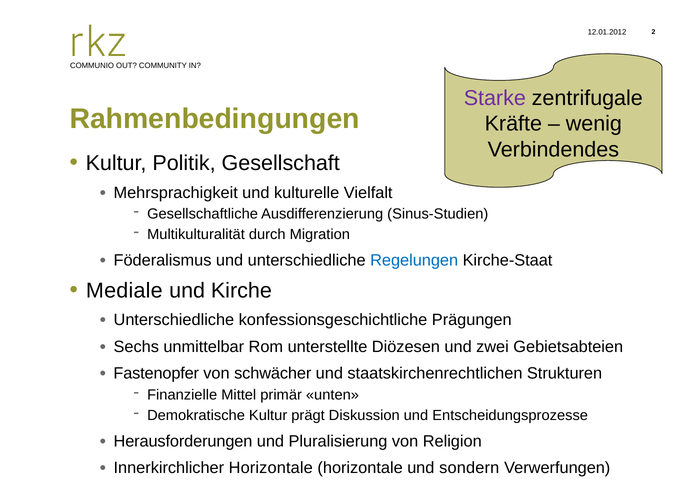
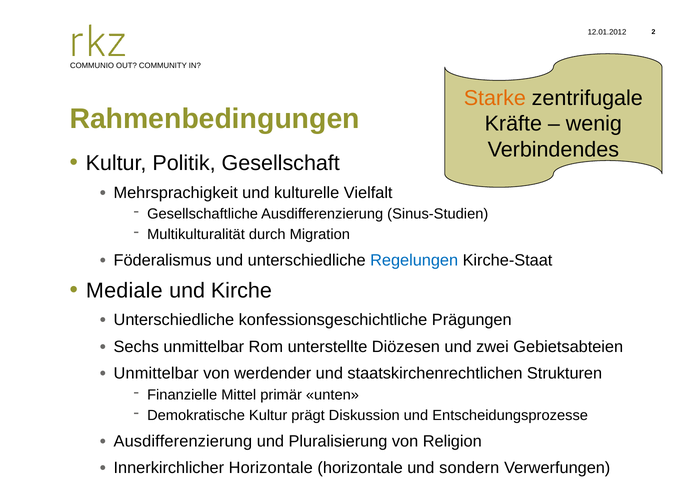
Starke colour: purple -> orange (495, 98)
Fastenopfer: Fastenopfer -> Unmittelbar (156, 374)
schwächer: schwächer -> werdender (273, 374)
Herausforderungen: Herausforderungen -> Ausdifferenzierung (183, 442)
